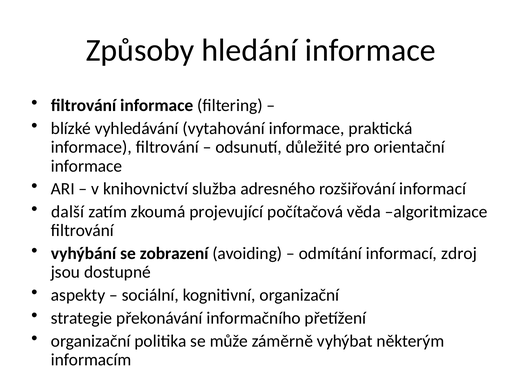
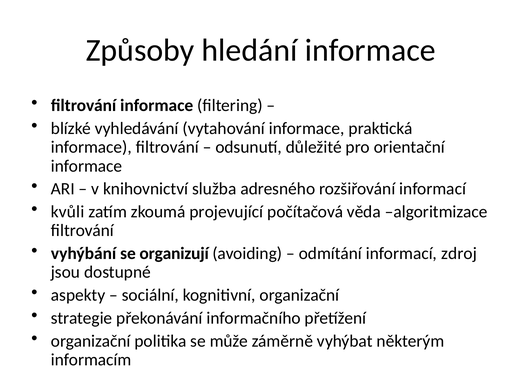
další: další -> kvůli (68, 212)
zobrazení: zobrazení -> organizují (174, 254)
